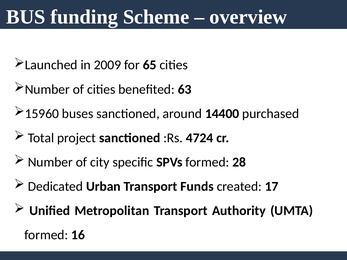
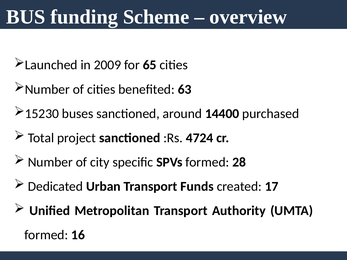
15960: 15960 -> 15230 (42, 114)
